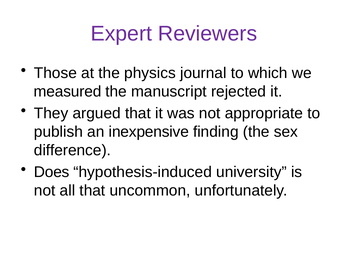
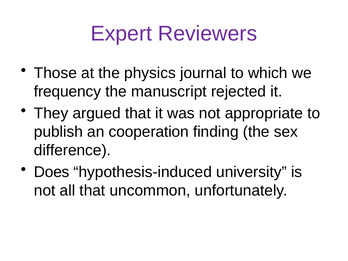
measured: measured -> frequency (68, 92)
inexpensive: inexpensive -> cooperation (149, 132)
